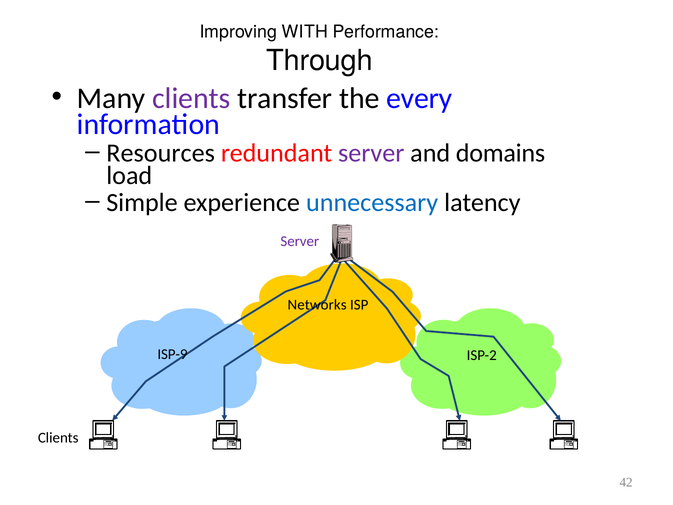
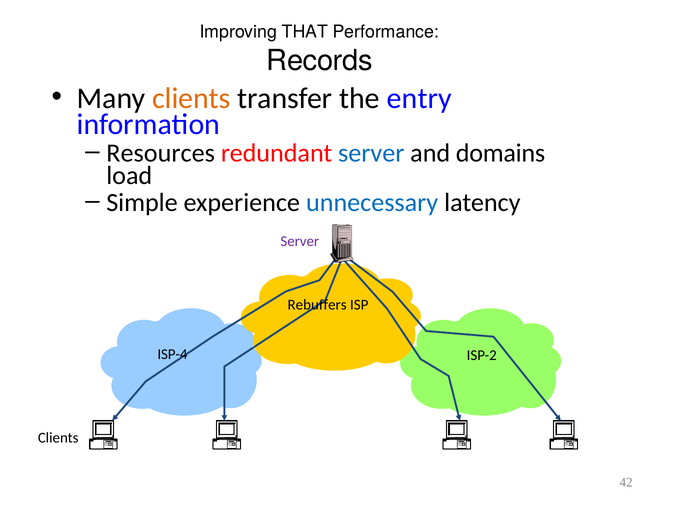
WITH: WITH -> THAT (305, 32)
Through: Through -> Records (320, 61)
clients colour: purple -> orange (191, 98)
every: every -> entry (419, 98)
server colour: purple -> blue (371, 153)
Networks: Networks -> Rebuffers (317, 305)
ISP-9: ISP-9 -> ISP-4 (172, 354)
